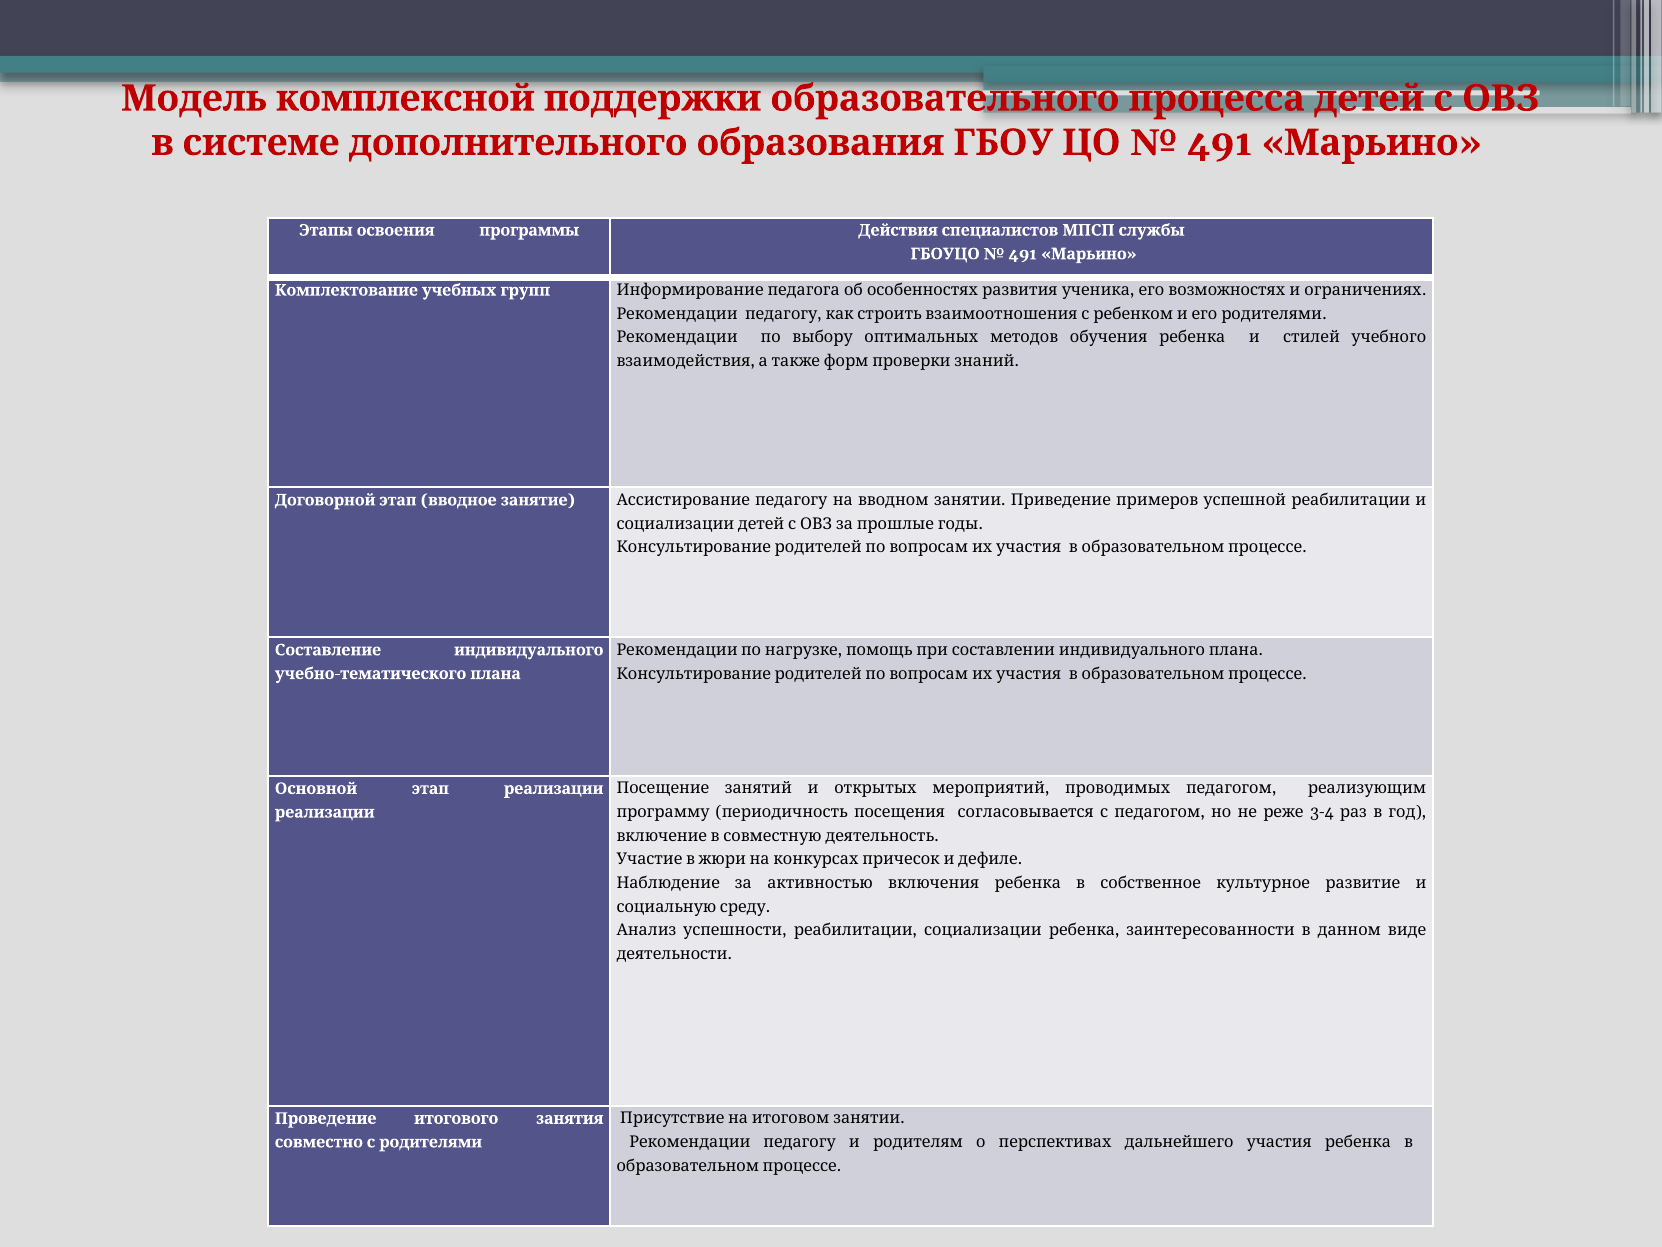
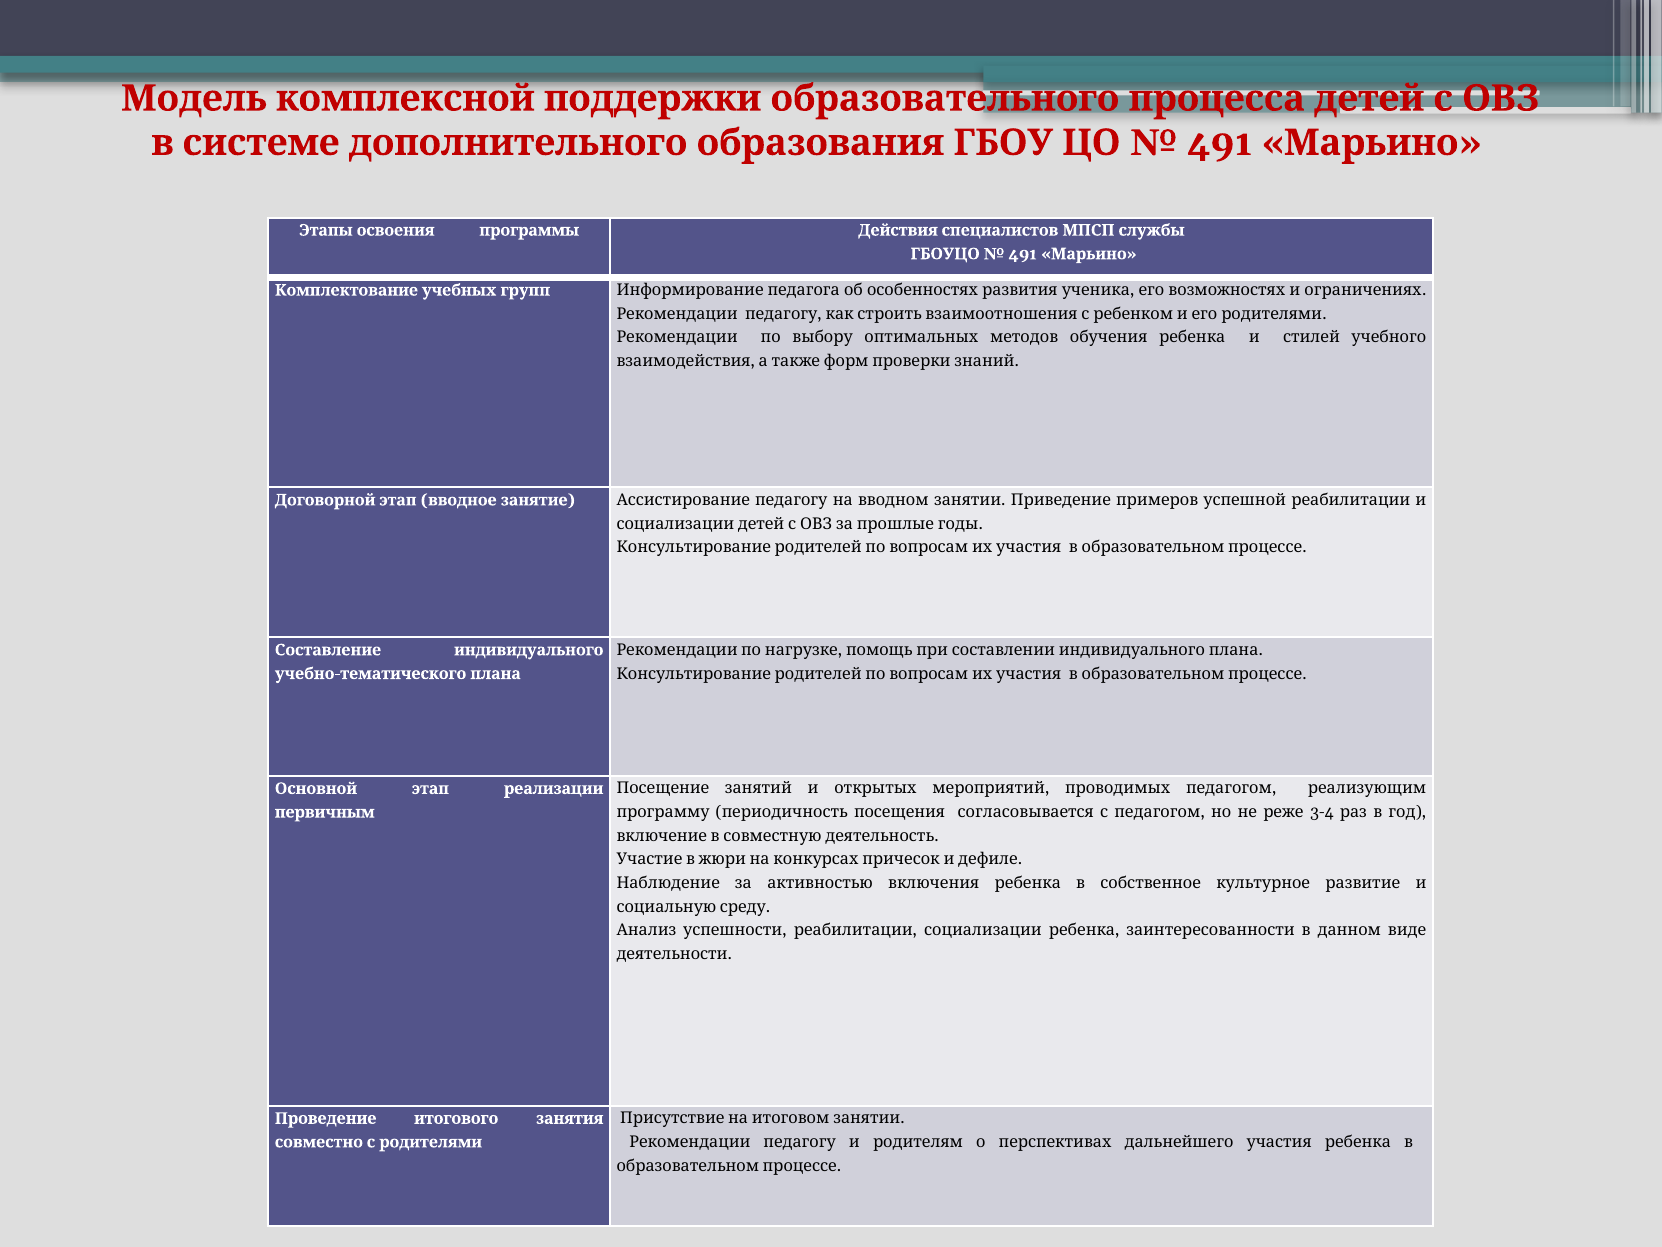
реализации: реализации -> первичным (325, 812)
